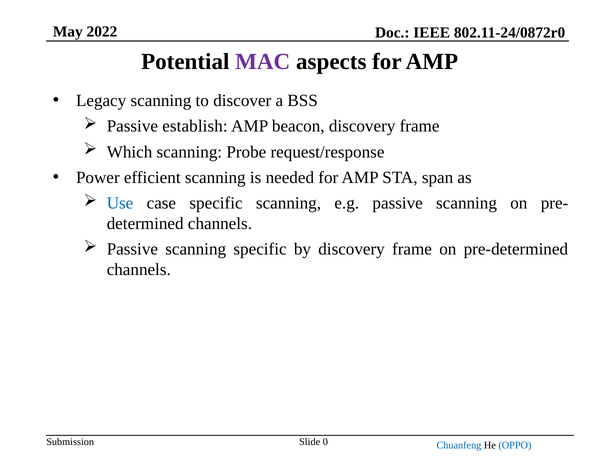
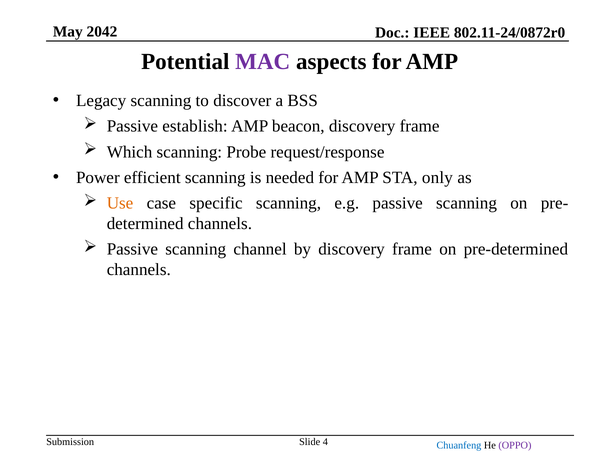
2022: 2022 -> 2042 (102, 32)
span: span -> only (437, 178)
Use colour: blue -> orange (120, 203)
scanning specific: specific -> channel (260, 249)
0: 0 -> 4 (325, 442)
OPPO colour: blue -> purple (515, 445)
